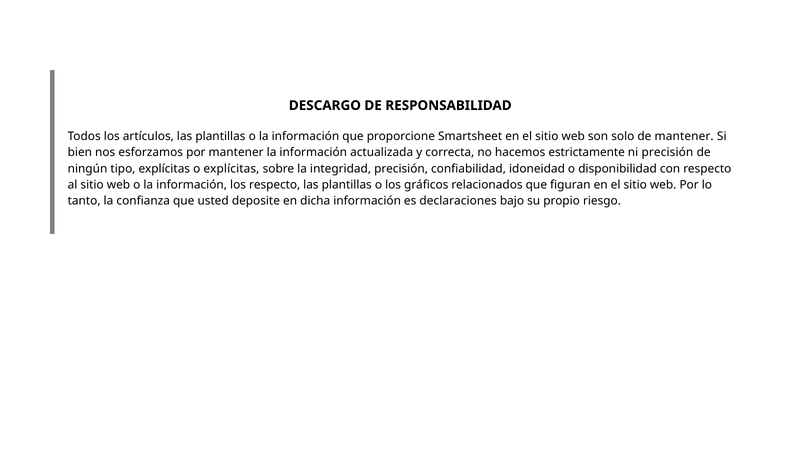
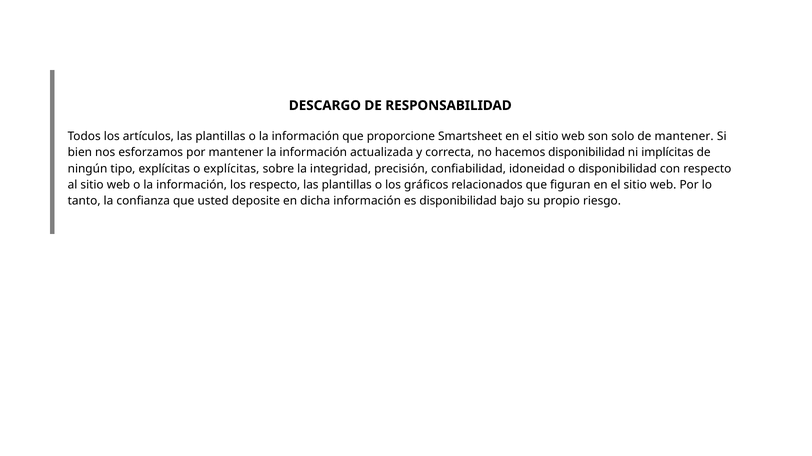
hacemos estrictamente: estrictamente -> disponibilidad (587, 153)
ni precisión: precisión -> implícitas (667, 153)
es declaraciones: declaraciones -> disponibilidad (458, 201)
